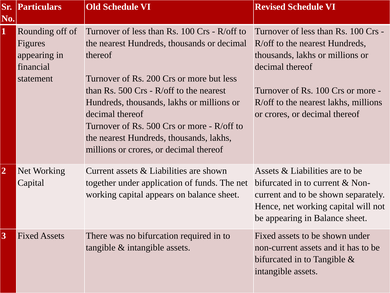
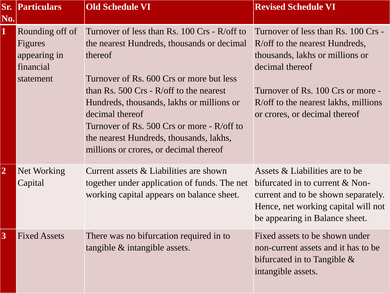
200: 200 -> 600 (153, 79)
